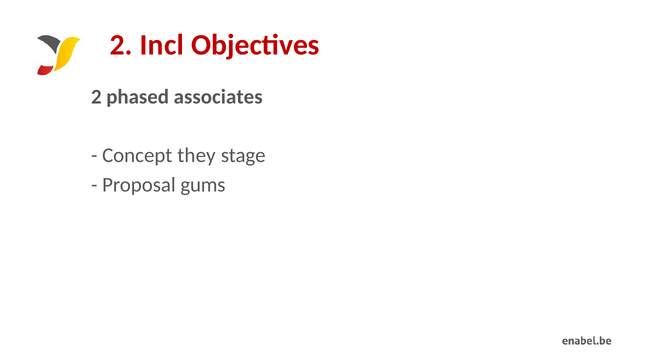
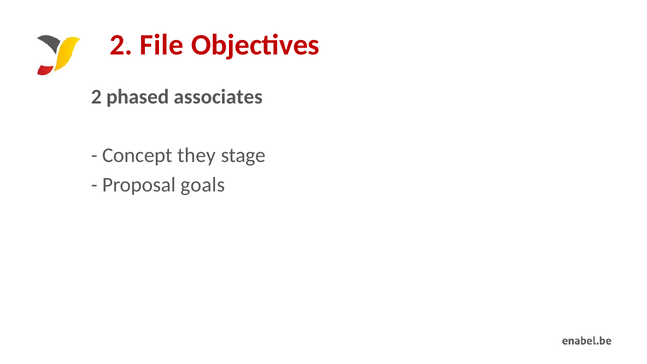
Incl: Incl -> File (162, 45)
gums: gums -> goals (203, 185)
